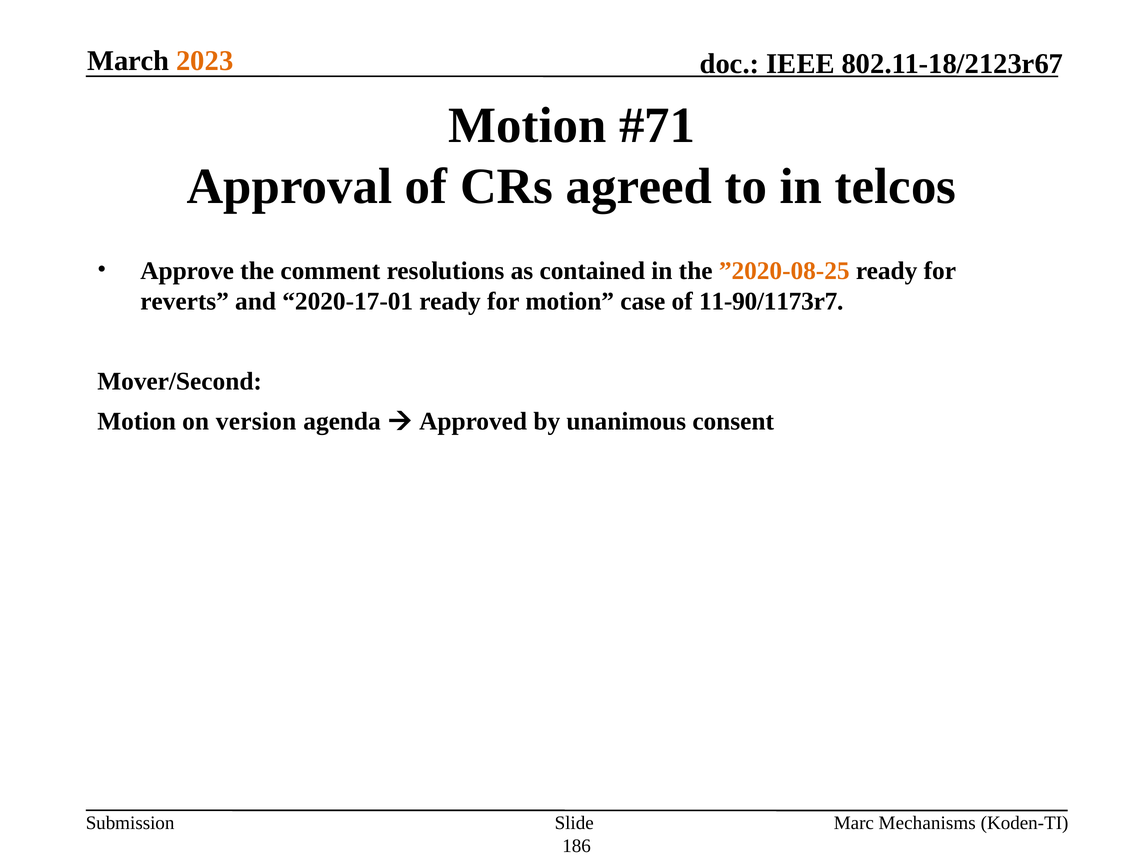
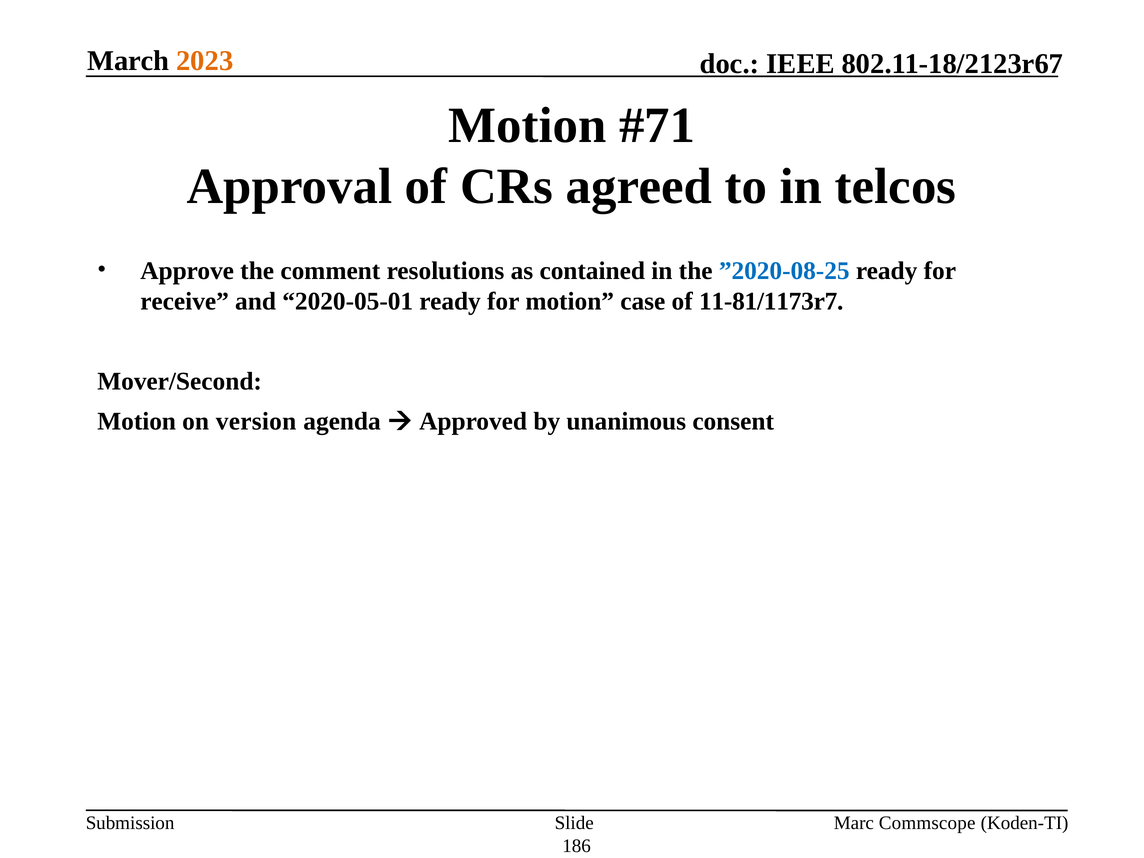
”2020-08-25 colour: orange -> blue (784, 271)
reverts: reverts -> receive (185, 301)
2020-17-01: 2020-17-01 -> 2020-05-01 (348, 301)
11-90/1173r7: 11-90/1173r7 -> 11-81/1173r7 (771, 301)
Mechanisms: Mechanisms -> Commscope (927, 823)
